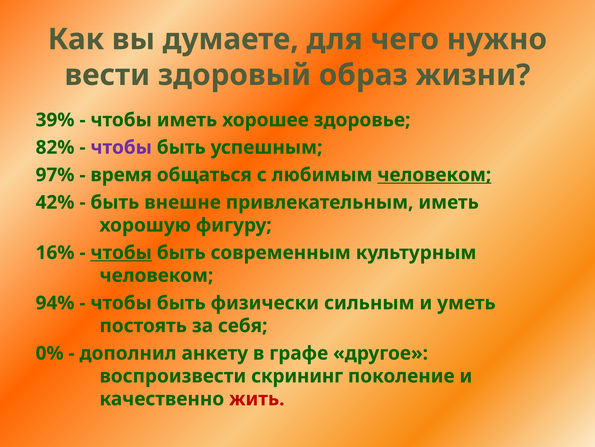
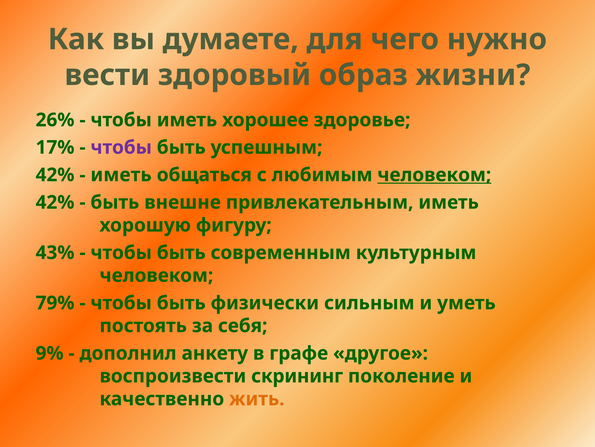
39%: 39% -> 26% (55, 120)
82%: 82% -> 17% (55, 147)
97%: 97% -> 42% (55, 175)
время: время -> иметь (121, 175)
16%: 16% -> 43% (55, 252)
чтобы underline: present -> none (121, 252)
94%: 94% -> 79% (55, 303)
0%: 0% -> 9% (50, 353)
жить colour: red -> orange (257, 398)
